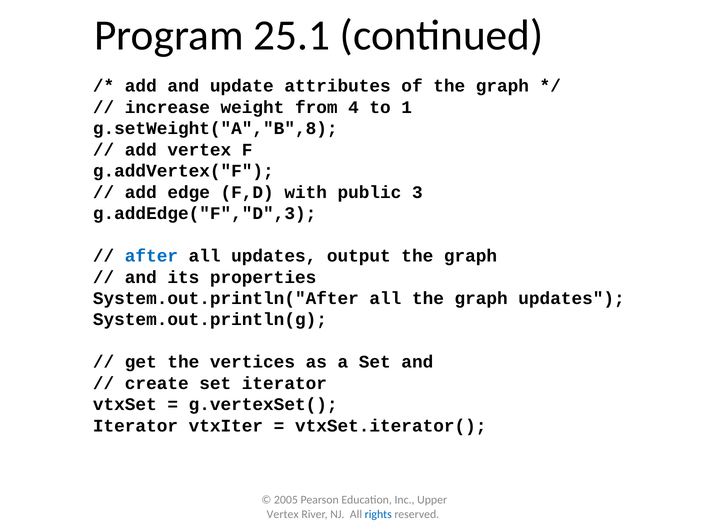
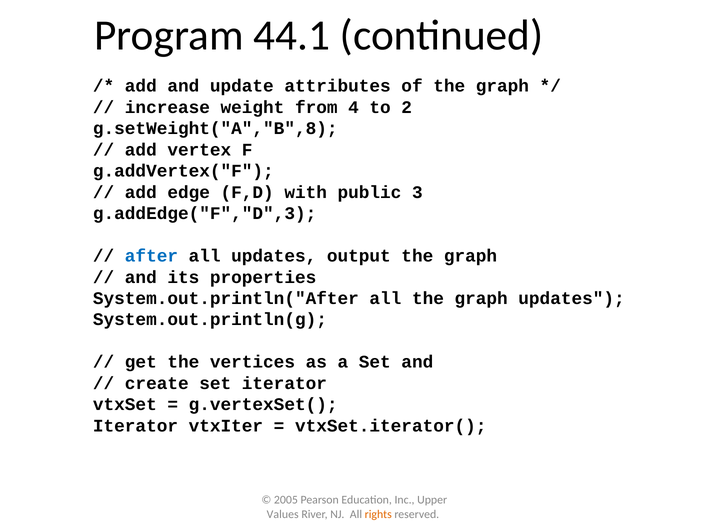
25.1: 25.1 -> 44.1 (292, 36)
1: 1 -> 2 (407, 107)
Vertex: Vertex -> Values (283, 515)
rights colour: blue -> orange (378, 515)
